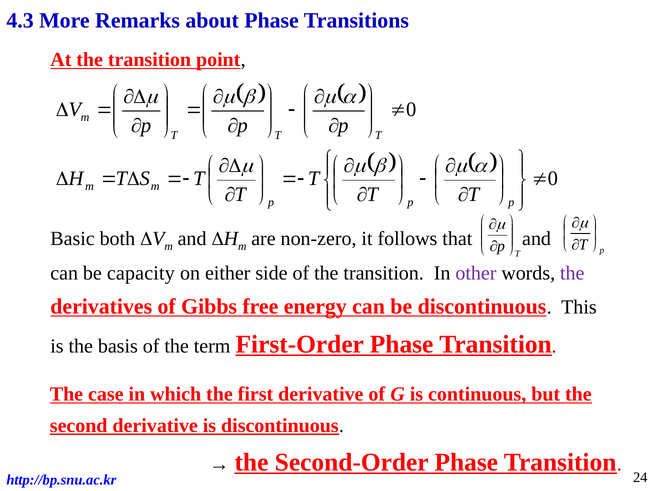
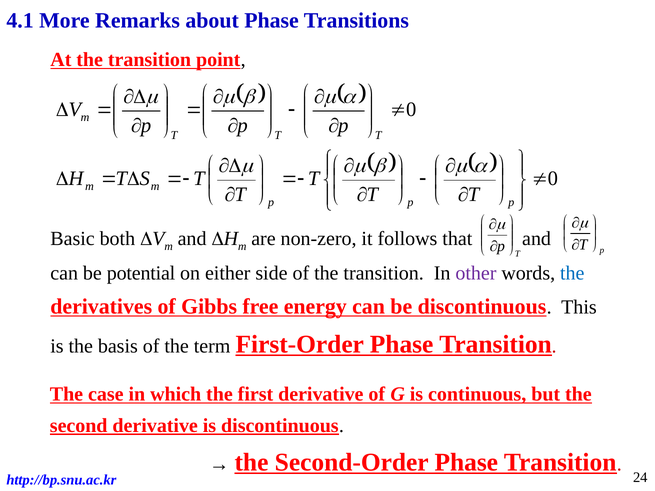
4.3: 4.3 -> 4.1 (20, 20)
capacity: capacity -> potential (141, 273)
the colour: purple -> blue (572, 273)
